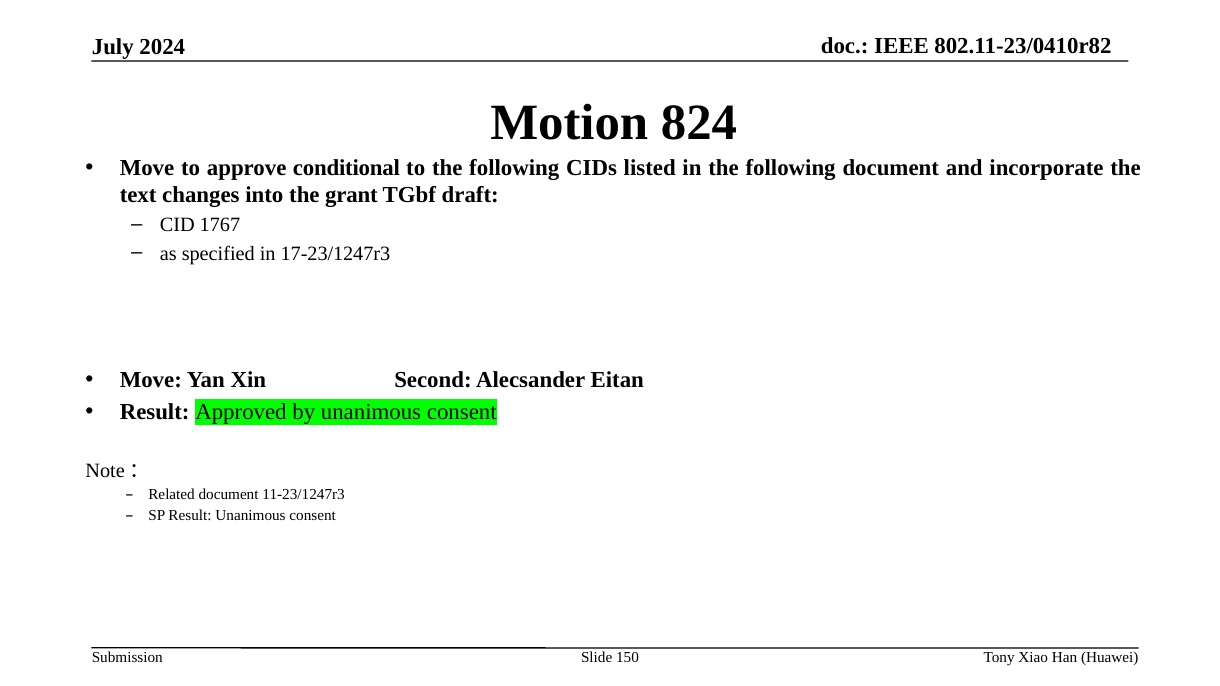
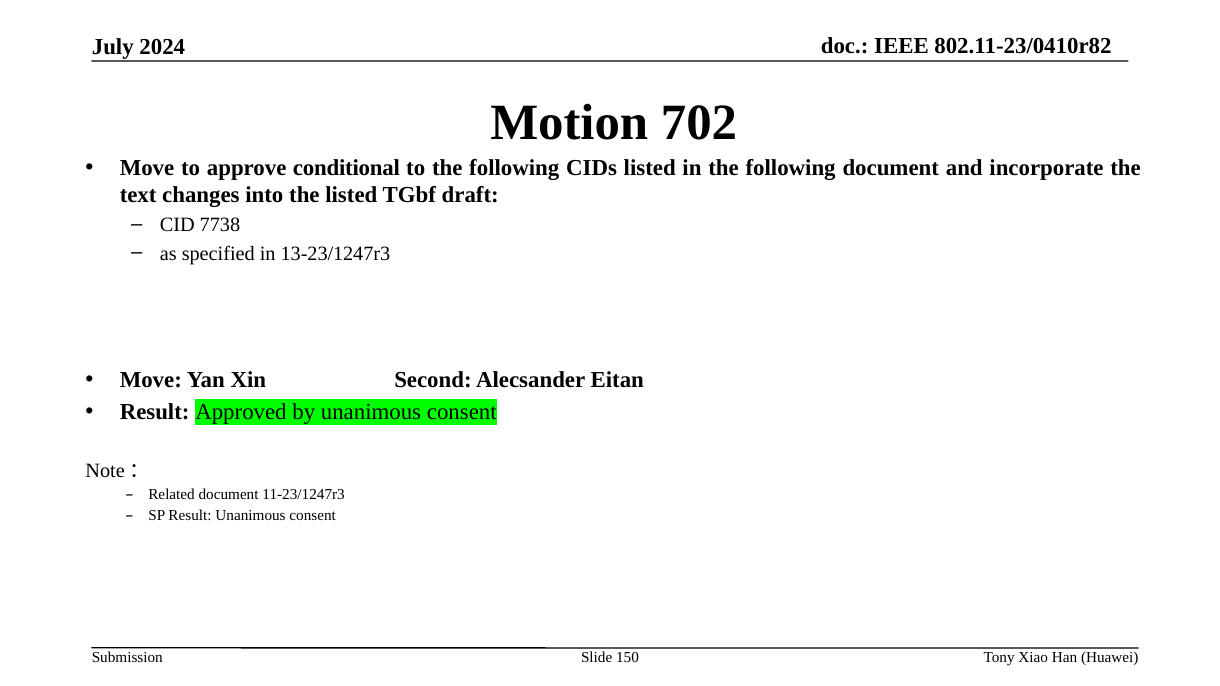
824: 824 -> 702 (699, 122)
the grant: grant -> listed (351, 195)
1767: 1767 -> 7738 (220, 225)
17-23/1247r3: 17-23/1247r3 -> 13-23/1247r3 (335, 254)
